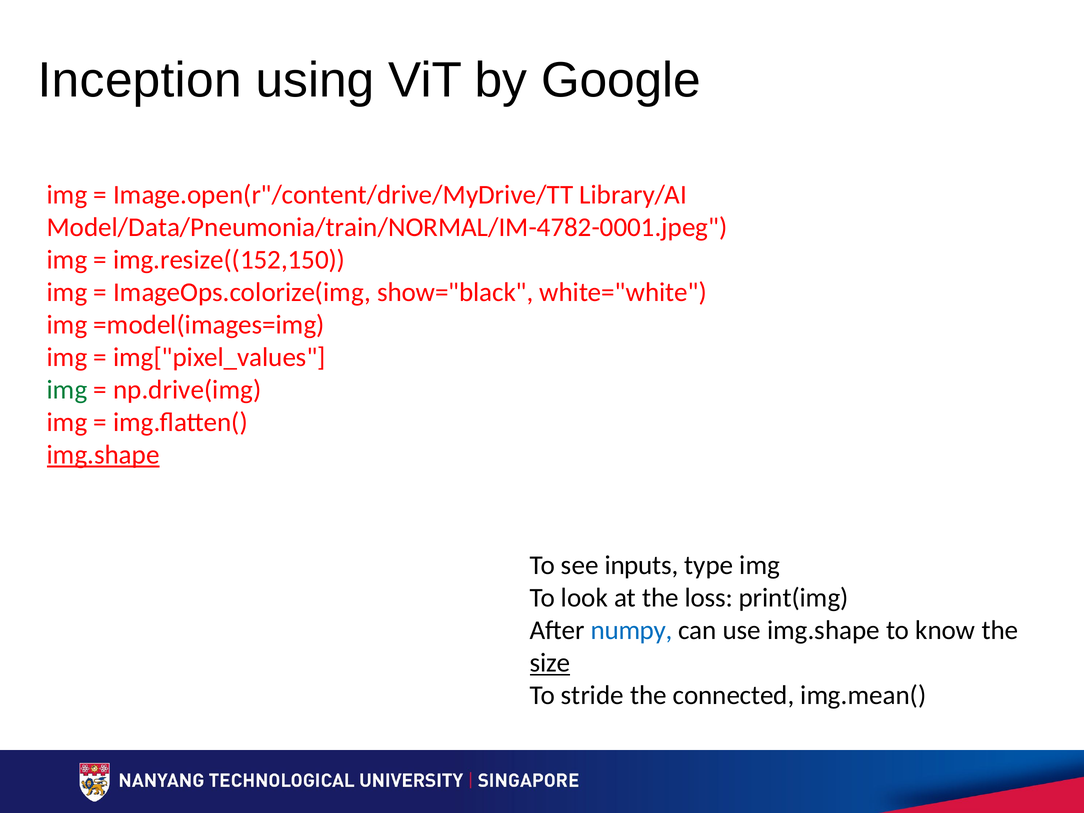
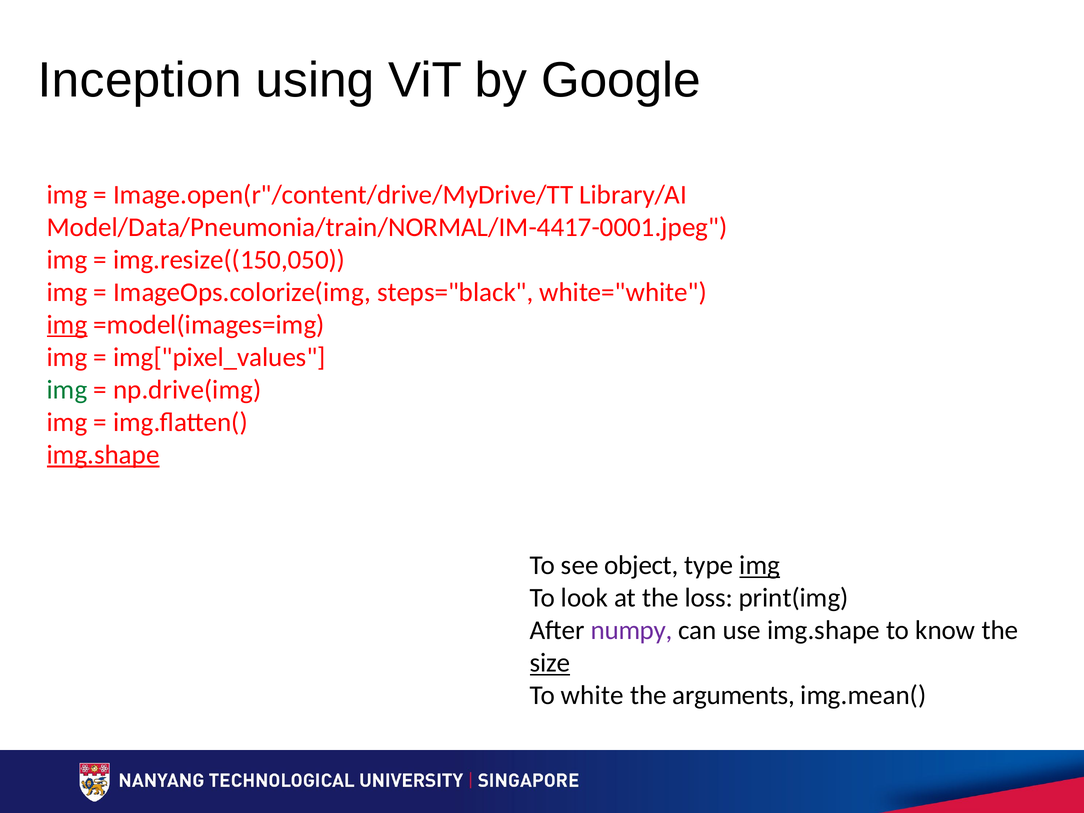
Model/Data/Pneumonia/train/NORMAL/IM-4782-0001.jpeg: Model/Data/Pneumonia/train/NORMAL/IM-4782-0001.jpeg -> Model/Data/Pneumonia/train/NORMAL/IM-4417-0001.jpeg (387, 227)
img.resize((152,150: img.resize((152,150 -> img.resize((150,050 (229, 260)
show="black: show="black -> steps="black (455, 292)
img underline: none -> present (67, 325)
inputs: inputs -> object (641, 565)
img underline: none -> present (760, 565)
numpy colour: blue -> purple (632, 630)
stride: stride -> white (592, 696)
connected: connected -> arguments (734, 696)
